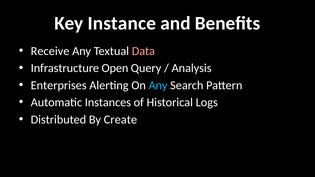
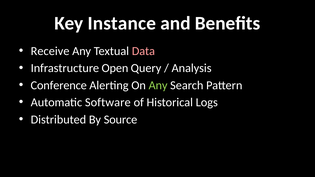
Enterprises: Enterprises -> Conference (59, 85)
Any colour: light blue -> light green (158, 85)
Instances: Instances -> Software (108, 102)
Create: Create -> Source (120, 120)
